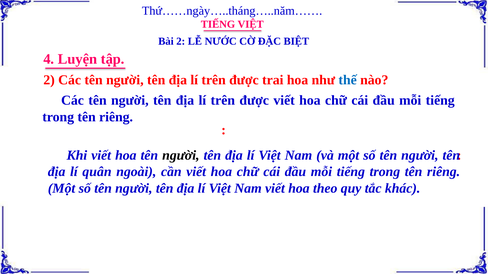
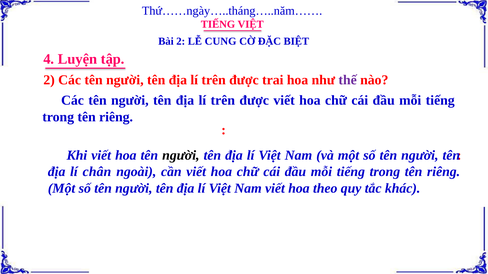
NƯỚC: NƯỚC -> CUNG (221, 41)
thế colour: blue -> purple (348, 80)
quân: quân -> chân (97, 172)
